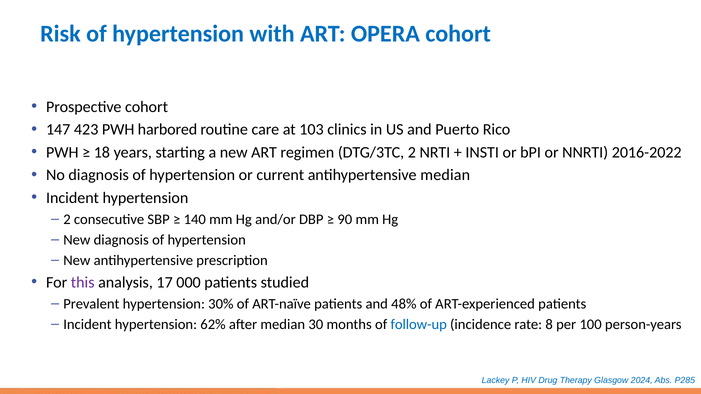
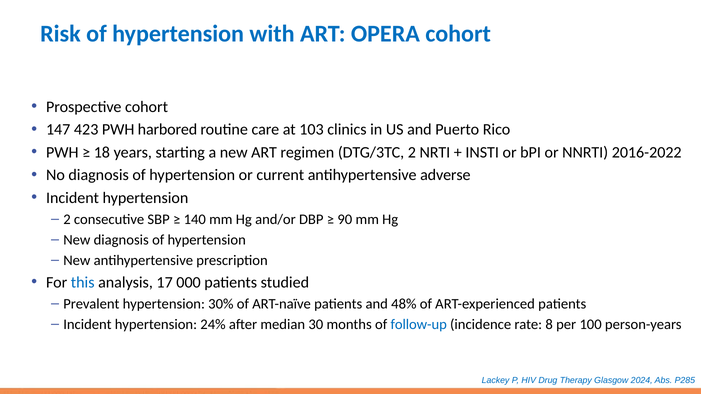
antihypertensive median: median -> adverse (445, 175)
this colour: purple -> blue (83, 283)
62%: 62% -> 24% (213, 325)
